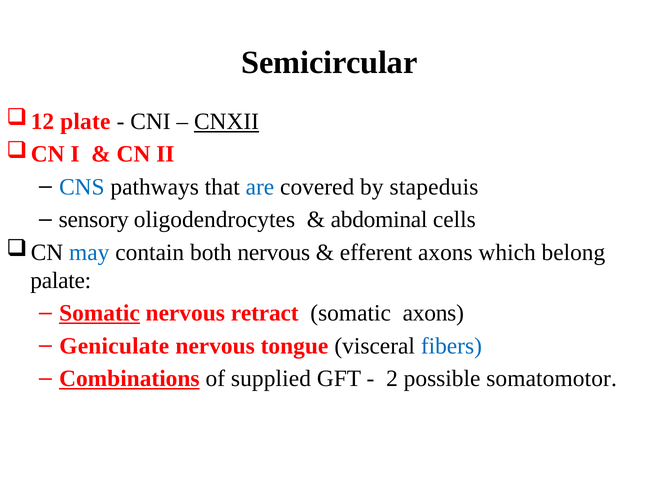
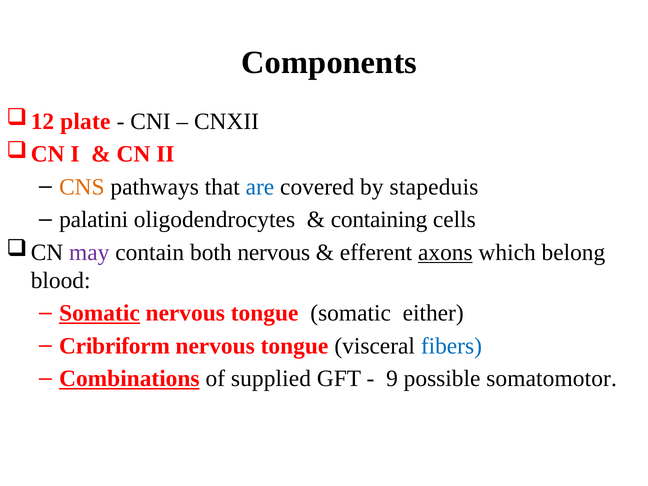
Semicircular: Semicircular -> Components (329, 63)
CNXII underline: present -> none (227, 122)
CNS colour: blue -> orange (82, 187)
sensory: sensory -> palatini (94, 220)
abdominal: abdominal -> containing (379, 220)
may colour: blue -> purple (89, 252)
axons underline: none -> present (445, 252)
palate: palate -> blood (61, 281)
retract: retract -> tongue (265, 313)
somatic axons: axons -> either (433, 313)
Geniculate: Geniculate -> Cribriform (114, 346)
2: 2 -> 9 (392, 379)
